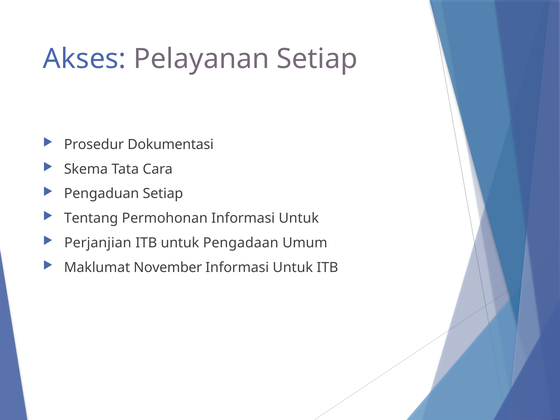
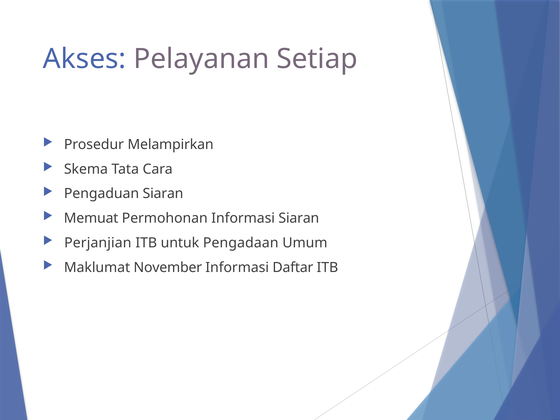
Dokumentasi: Dokumentasi -> Melampirkan (171, 145)
Pengaduan Setiap: Setiap -> Siaran (163, 194)
Tentang: Tentang -> Memuat (91, 218)
Permohonan Informasi Untuk: Untuk -> Siaran (299, 218)
Untuk: Untuk -> Daftar (293, 267)
